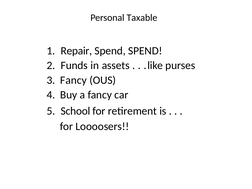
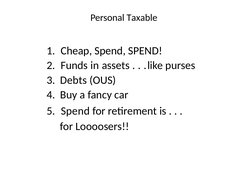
Repair: Repair -> Cheap (76, 51)
3 Fancy: Fancy -> Debts (73, 80)
School: School -> Spend (75, 111)
